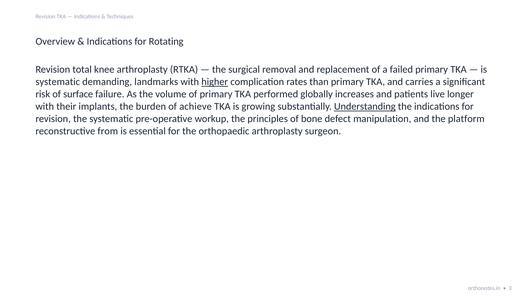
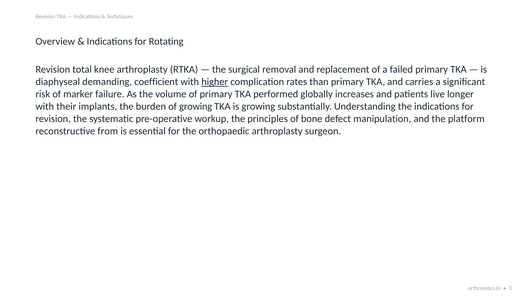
systematic: systematic -> diaphyseal (58, 82)
landmarks: landmarks -> coefficient (156, 82)
surface: surface -> marker (78, 94)
of achieve: achieve -> growing (196, 107)
Understanding underline: present -> none (365, 107)
